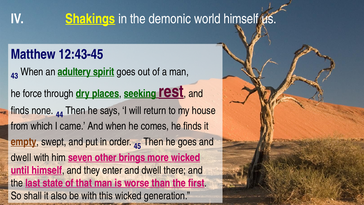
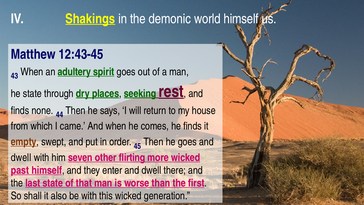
he force: force -> state (32, 93)
brings: brings -> flirting (132, 157)
until: until -> past (20, 170)
